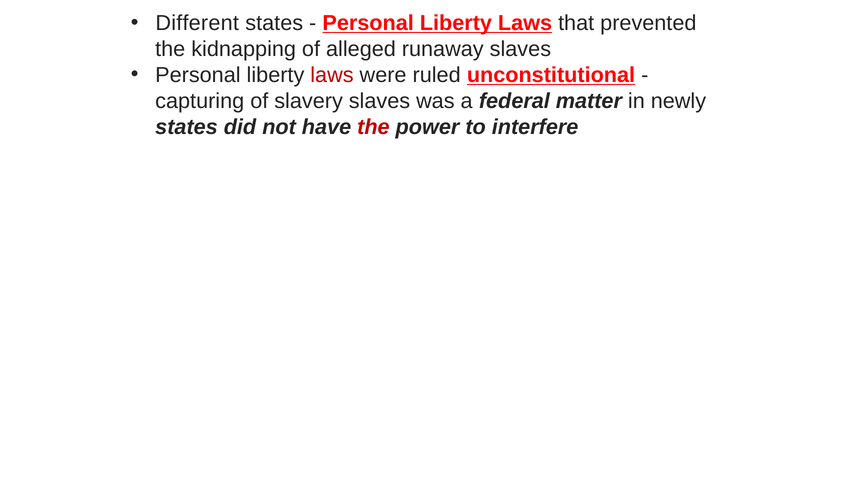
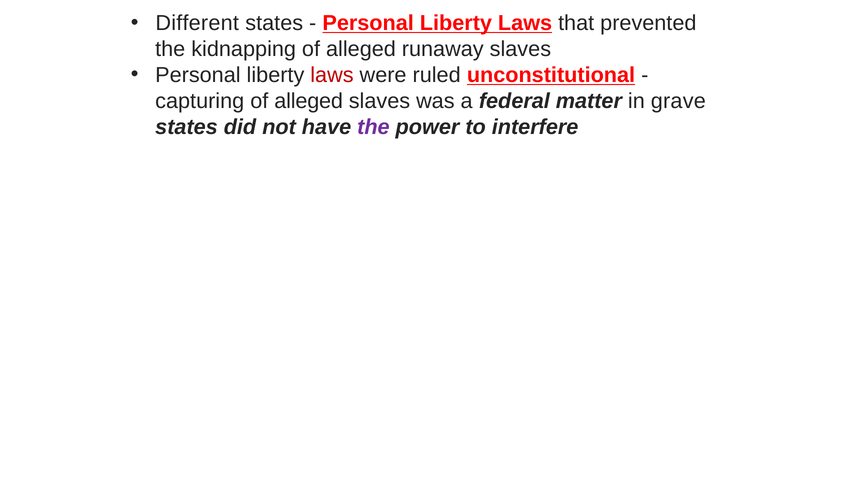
capturing of slavery: slavery -> alleged (309, 101)
newly: newly -> grave (678, 101)
the colour: red -> purple (373, 127)
